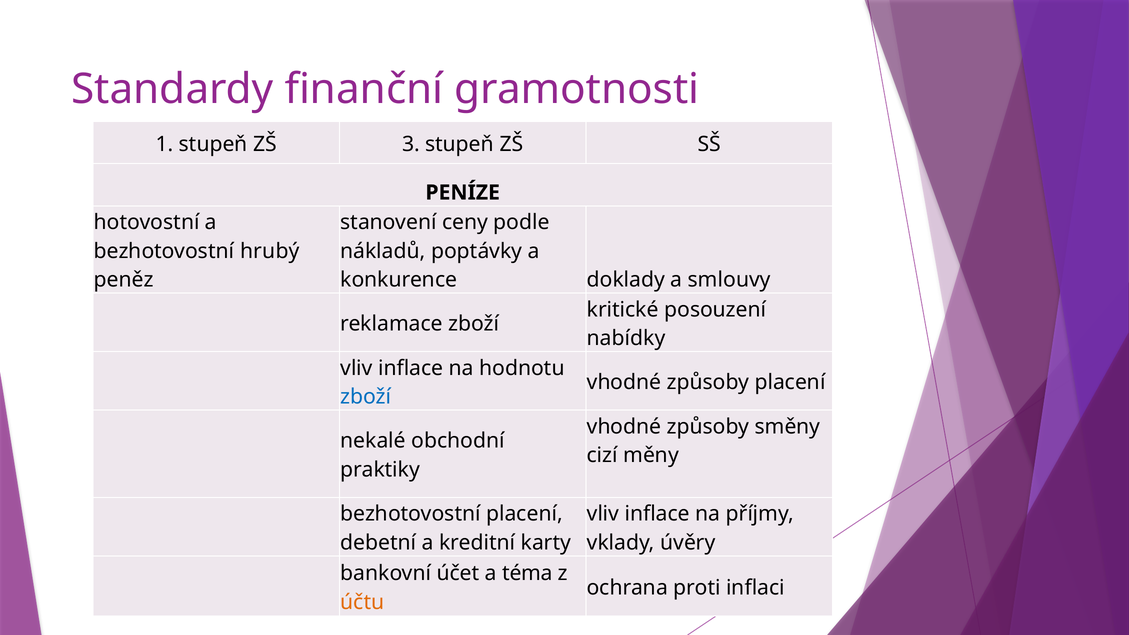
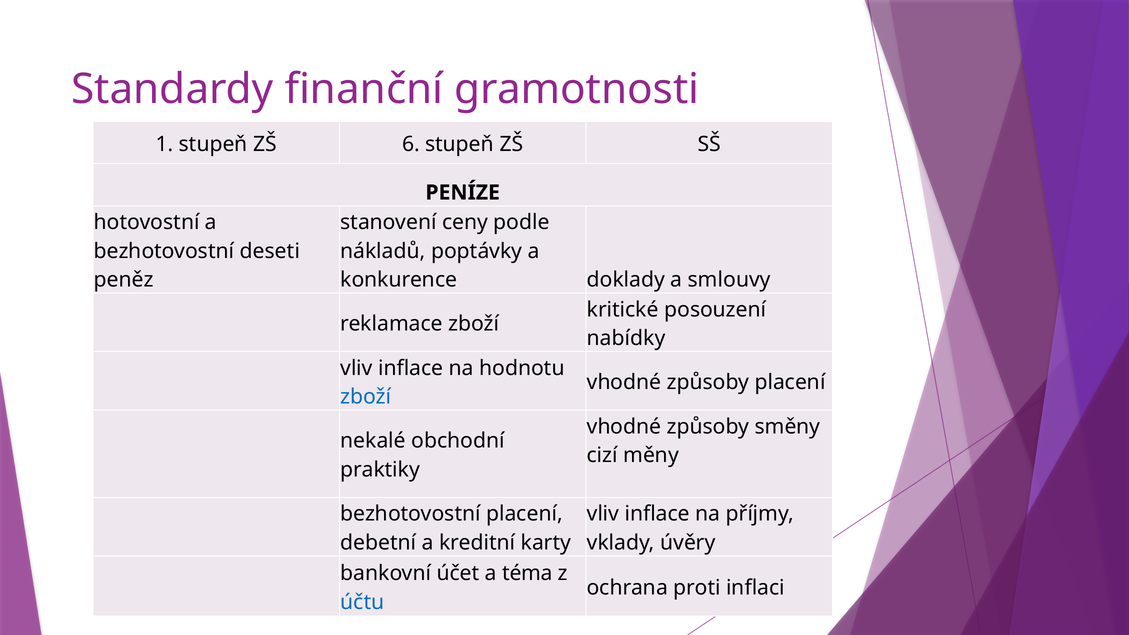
3: 3 -> 6 (411, 144)
hrubý: hrubý -> deseti (270, 251)
účtu colour: orange -> blue (362, 602)
